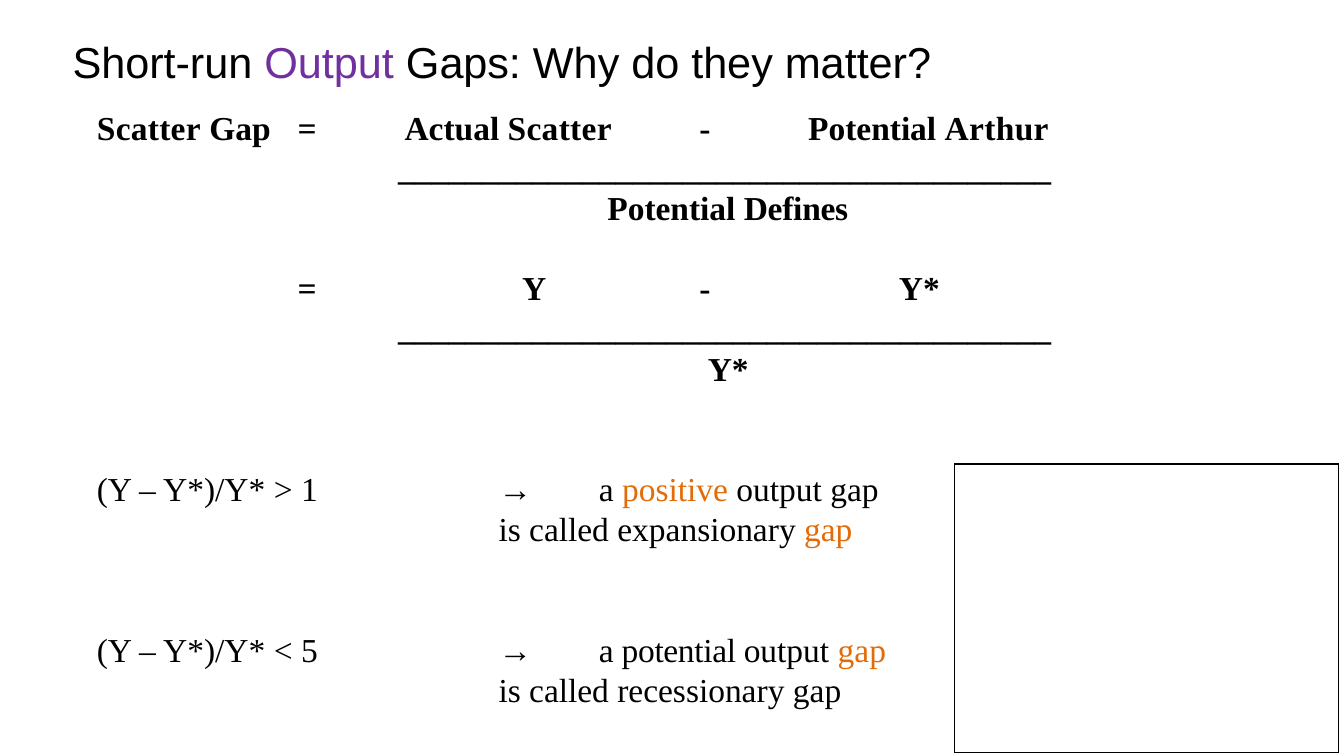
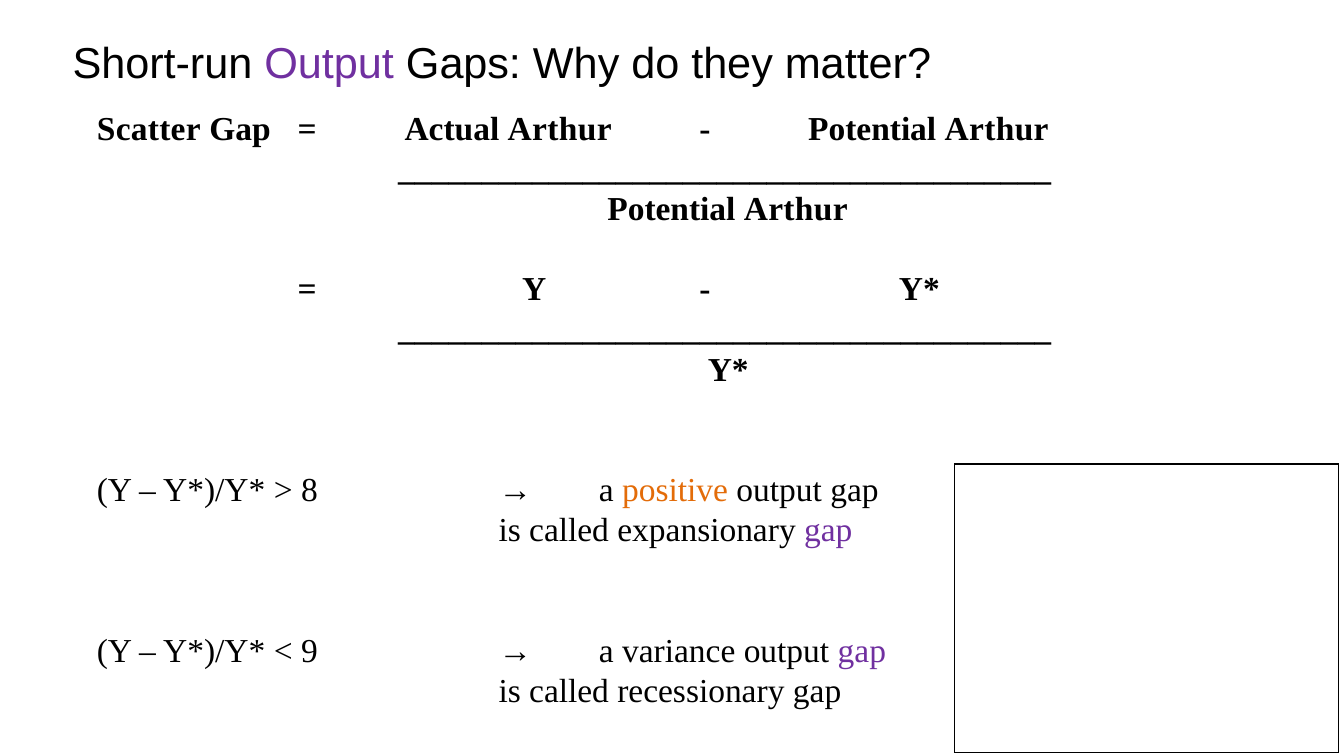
Actual Scatter: Scatter -> Arthur (560, 129)
Defines: Defines -> Arthur (796, 209)
1: 1 -> 8 (309, 491)
gap colour: orange -> purple (828, 531)
5: 5 -> 9 (309, 651)
a potential: potential -> variance (679, 651)
gap colour: orange -> purple (862, 651)
